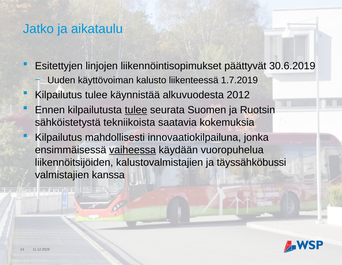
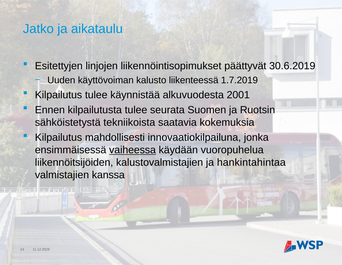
2012: 2012 -> 2001 (238, 95)
tulee underline: present -> none (136, 110)
täyssähköbussi: täyssähköbussi -> hankintahintaa (251, 162)
